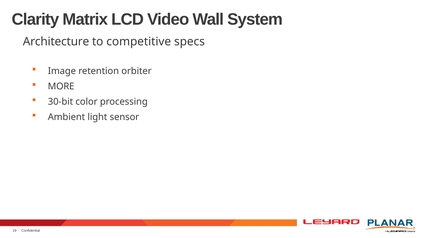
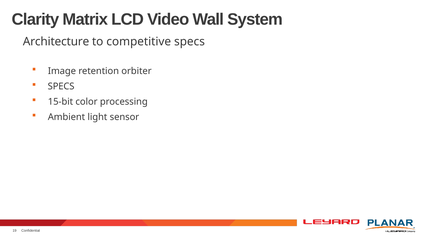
MORE: MORE -> SPECS (61, 86)
30-bit: 30-bit -> 15-bit (60, 101)
